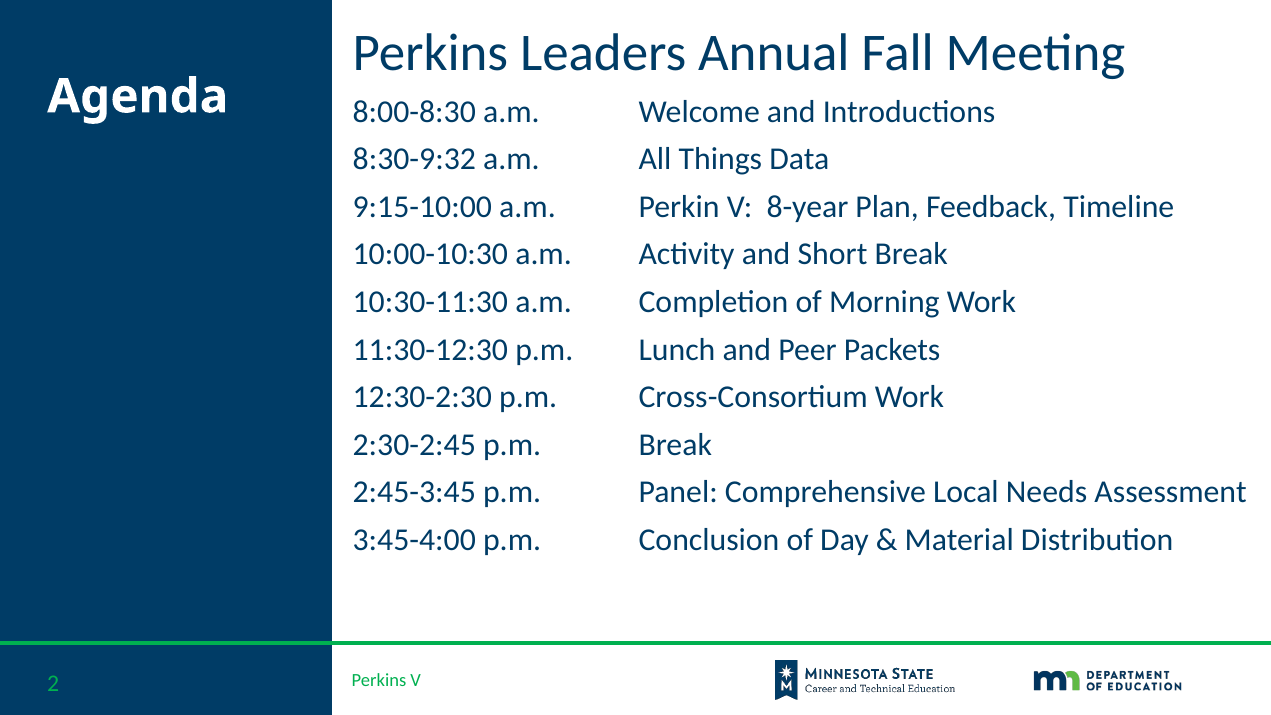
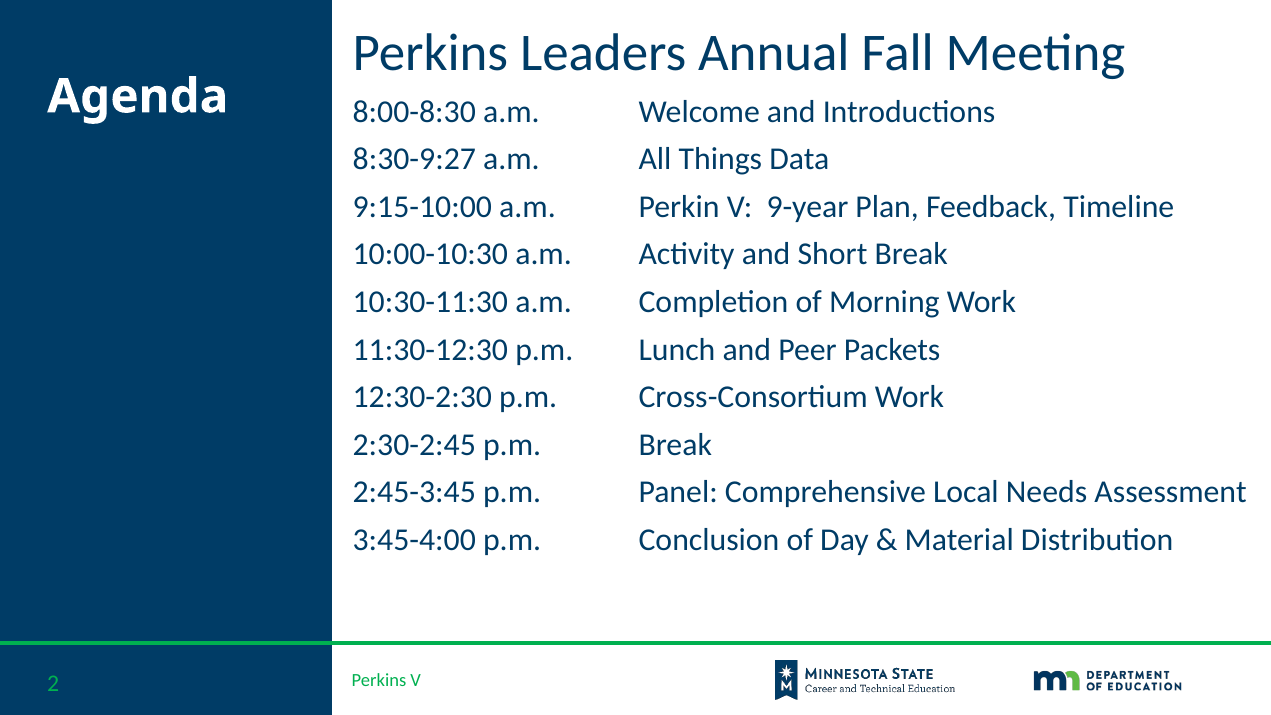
8:30-9:32: 8:30-9:32 -> 8:30-9:27 (414, 159)
8-year: 8-year -> 9-year (807, 207)
